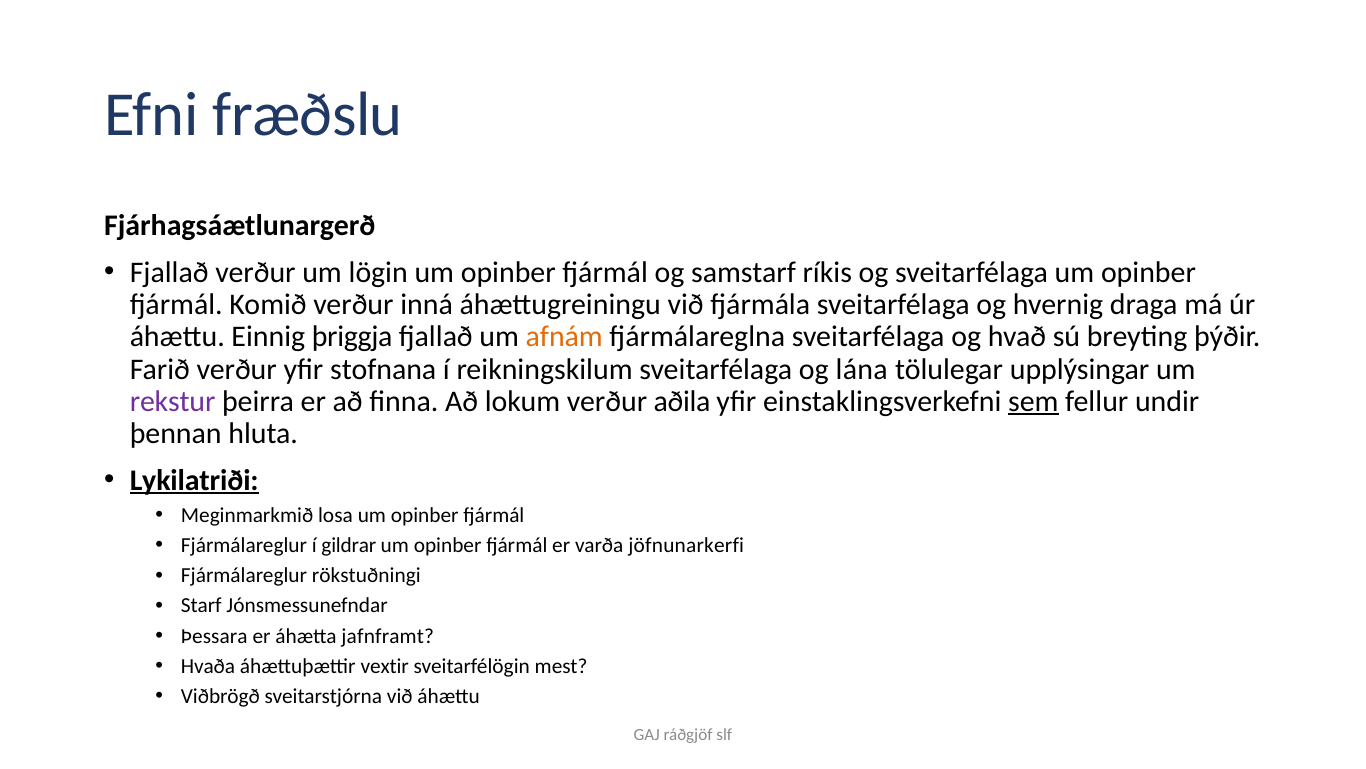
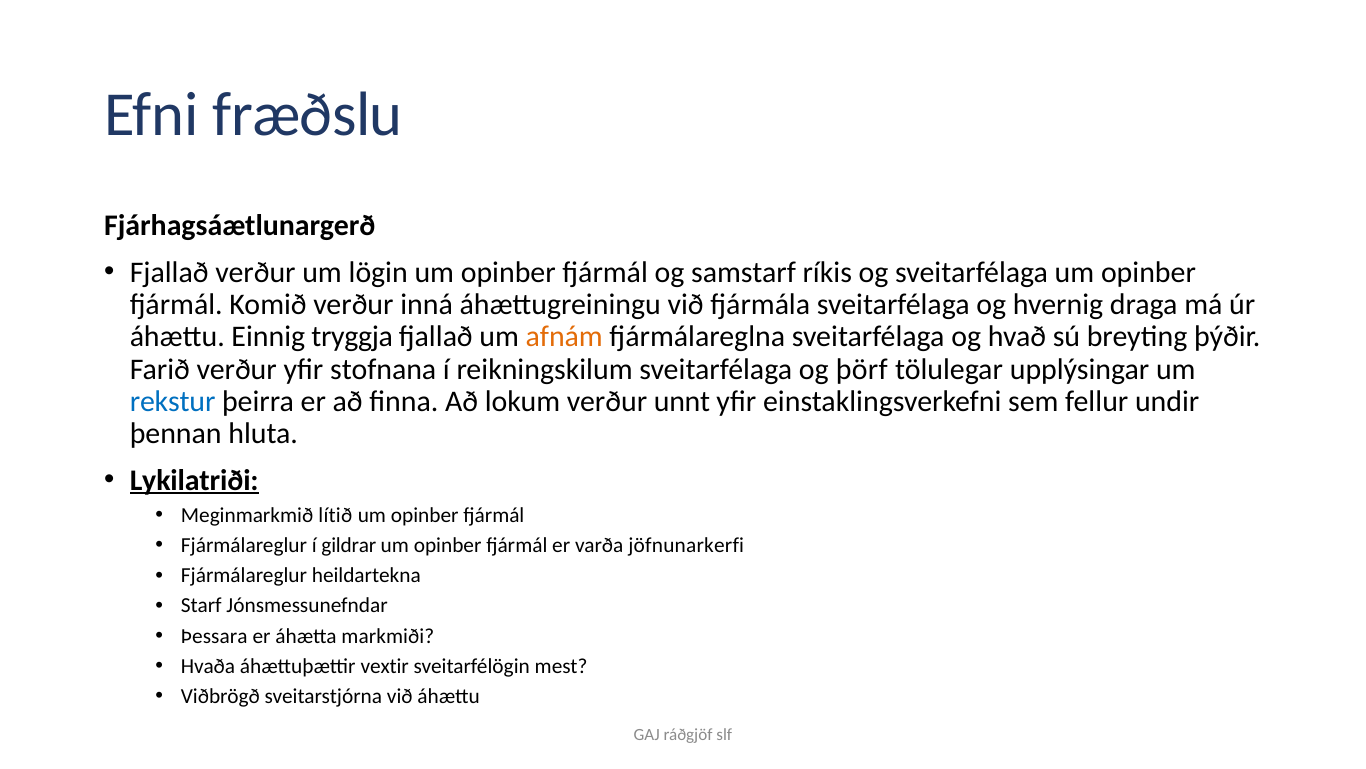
þriggja: þriggja -> tryggja (352, 337)
lána: lána -> þörf (862, 369)
rekstur colour: purple -> blue (173, 401)
aðila: aðila -> unnt (682, 401)
sem underline: present -> none (1033, 401)
losa: losa -> lítið (335, 515)
rökstuðningi: rökstuðningi -> heildartekna (366, 575)
jafnframt: jafnframt -> markmiði (388, 635)
